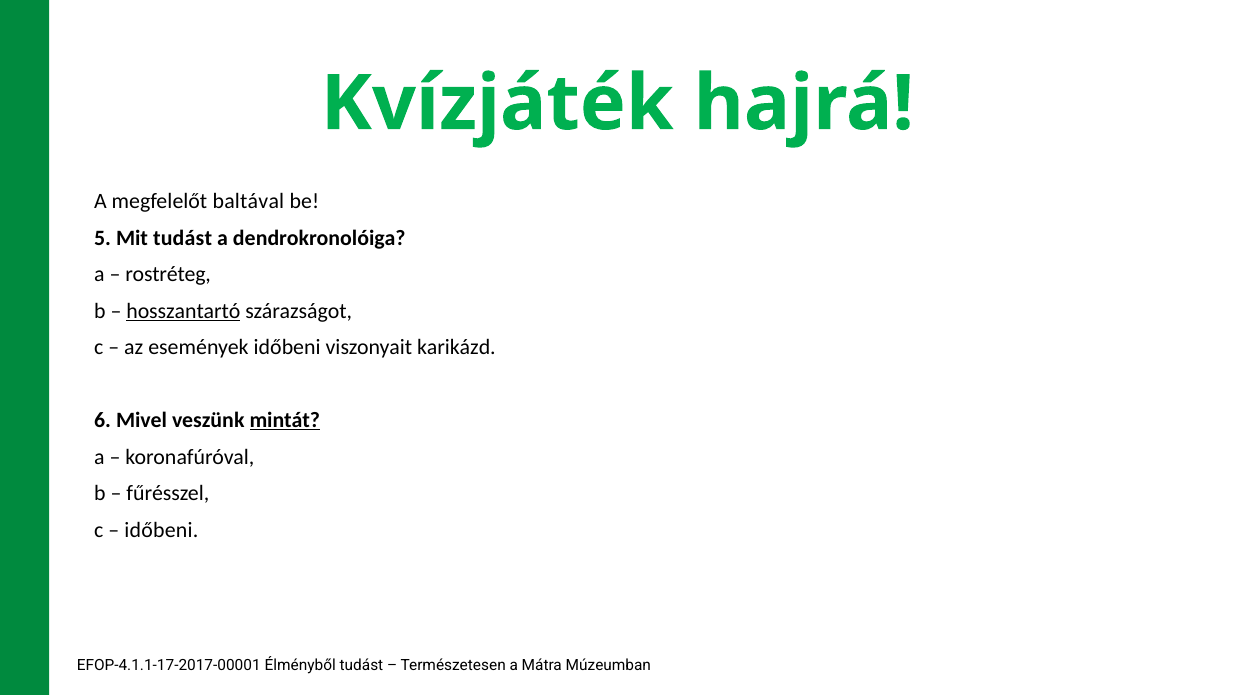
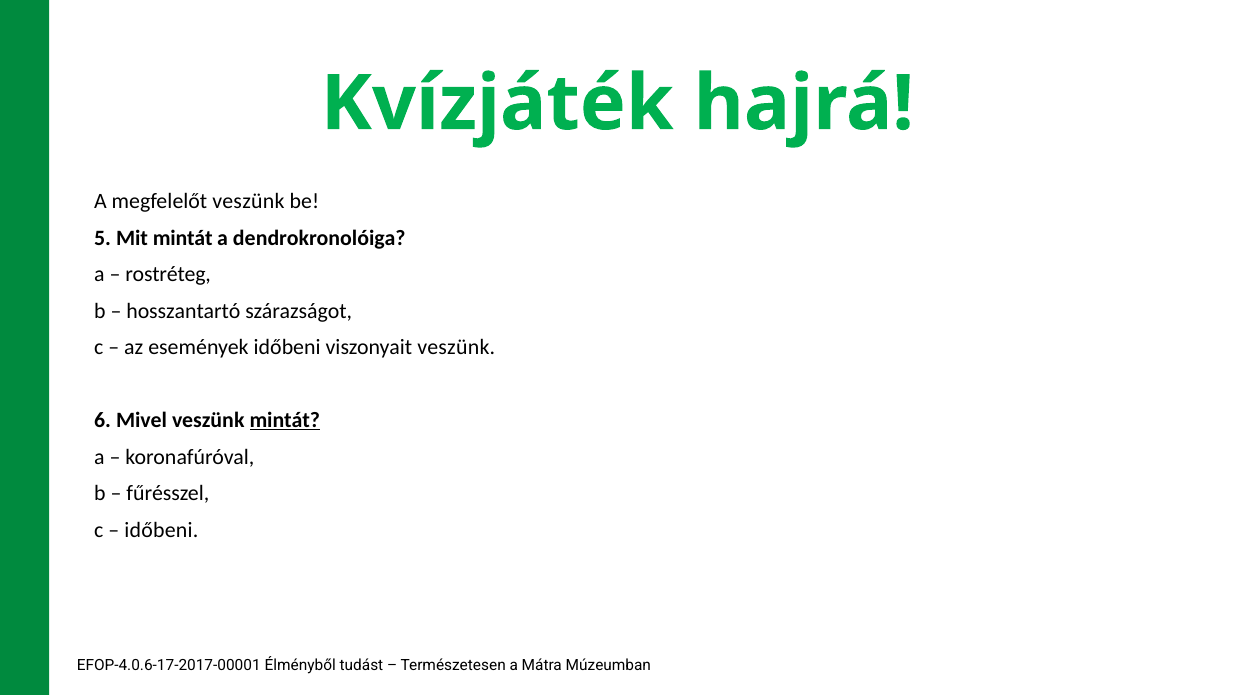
megfelelőt baltával: baltával -> veszünk (248, 201)
Mit tudást: tudást -> mintát (183, 238)
hosszantartó underline: present -> none (183, 311)
viszonyait karikázd: karikázd -> veszünk (456, 347)
EFOP-4.1.1-17-2017-00001: EFOP-4.1.1-17-2017-00001 -> EFOP-4.0.6-17-2017-00001 (169, 665)
